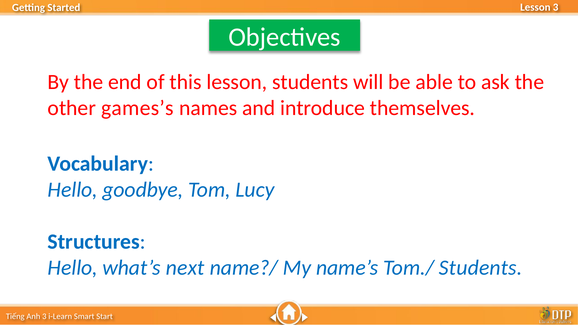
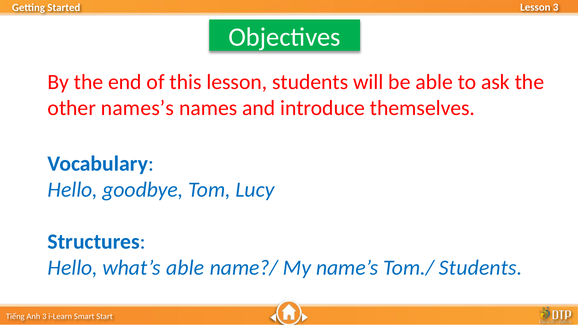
games’s: games’s -> names’s (137, 108)
what’s next: next -> able (185, 268)
